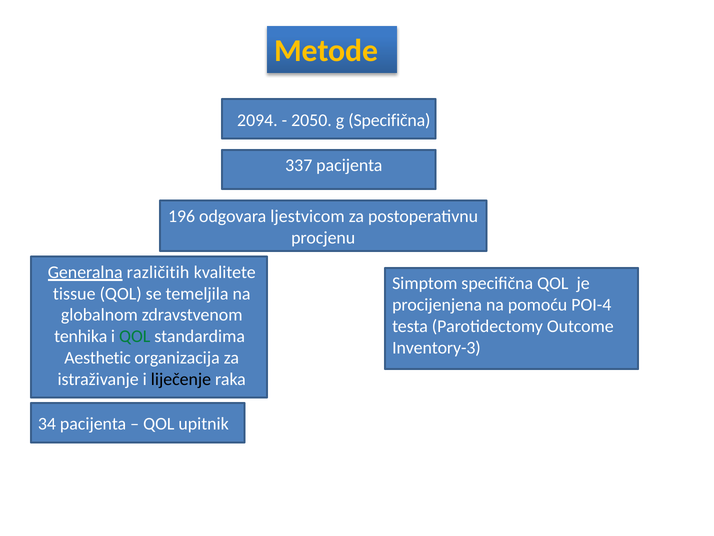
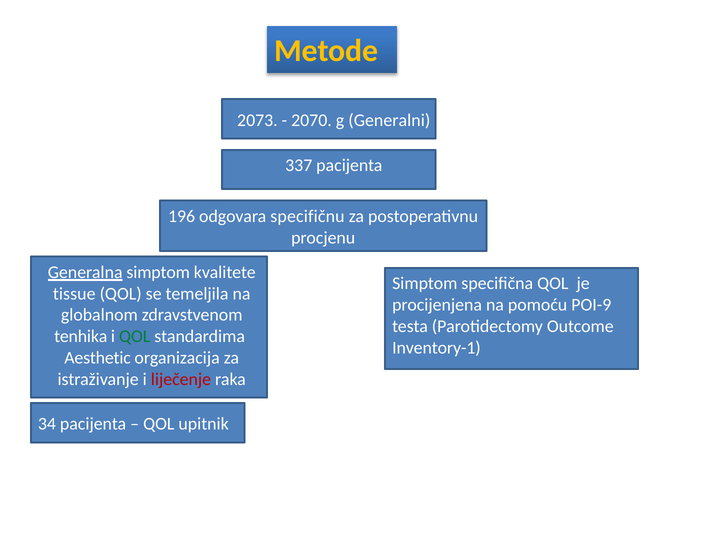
2094: 2094 -> 2073 (257, 120)
2050: 2050 -> 2070 (311, 120)
g Specifična: Specifična -> Generalni (389, 120)
ljestvicom: ljestvicom -> specifičnu (307, 216)
Generalna različitih: različitih -> simptom (158, 272)
POI-4: POI-4 -> POI-9 (591, 305)
Inventory-3: Inventory-3 -> Inventory-1 (436, 347)
liječenje colour: black -> red (181, 379)
